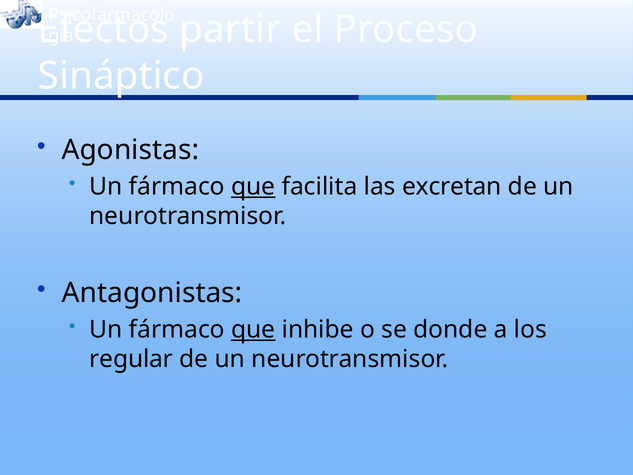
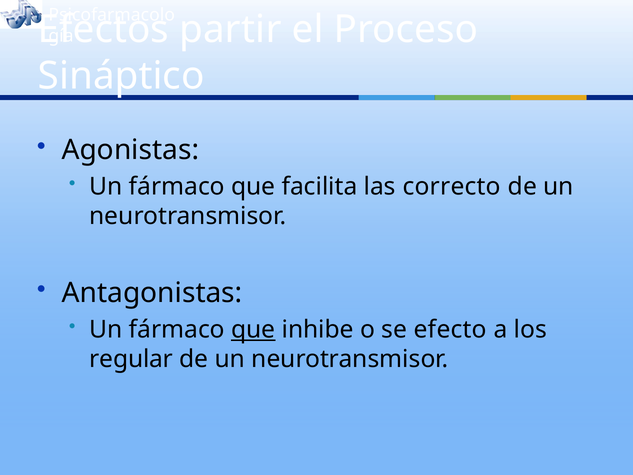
que underline: present -> none (253, 186)
excretan: excretan -> correcto (452, 186)
donde: donde -> efecto (450, 329)
